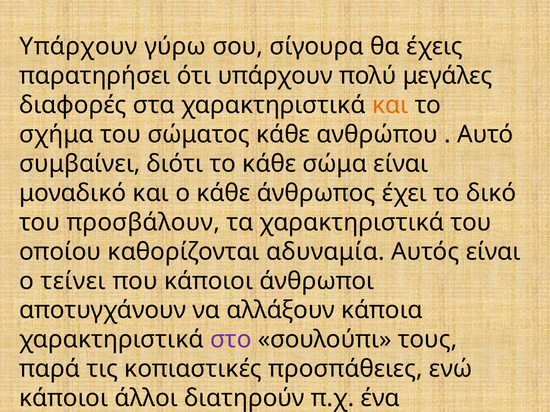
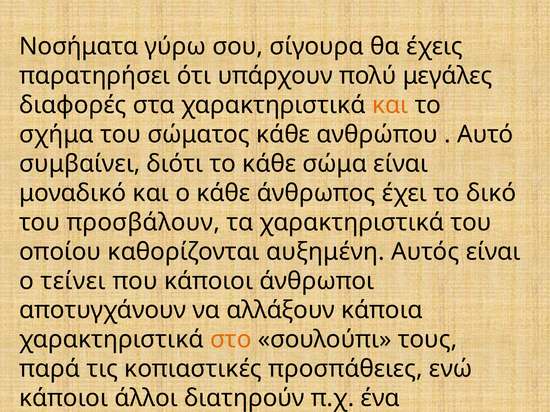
Υπάρχουν: Υπάρχουν -> Νοσήματα (79, 47)
αδυναμία: αδυναμία -> αυξημένη (325, 252)
στο colour: purple -> orange (231, 340)
